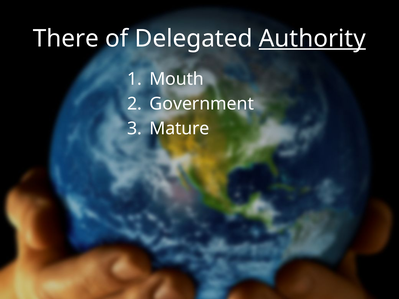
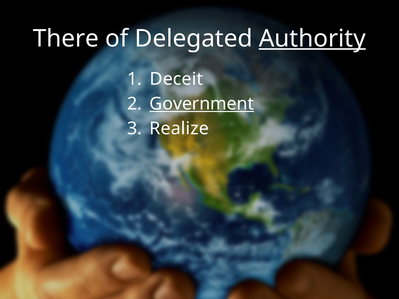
Mouth: Mouth -> Deceit (176, 79)
Government underline: none -> present (202, 104)
Mature: Mature -> Realize (179, 129)
